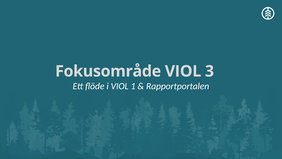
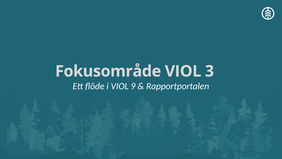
1: 1 -> 9 (133, 86)
